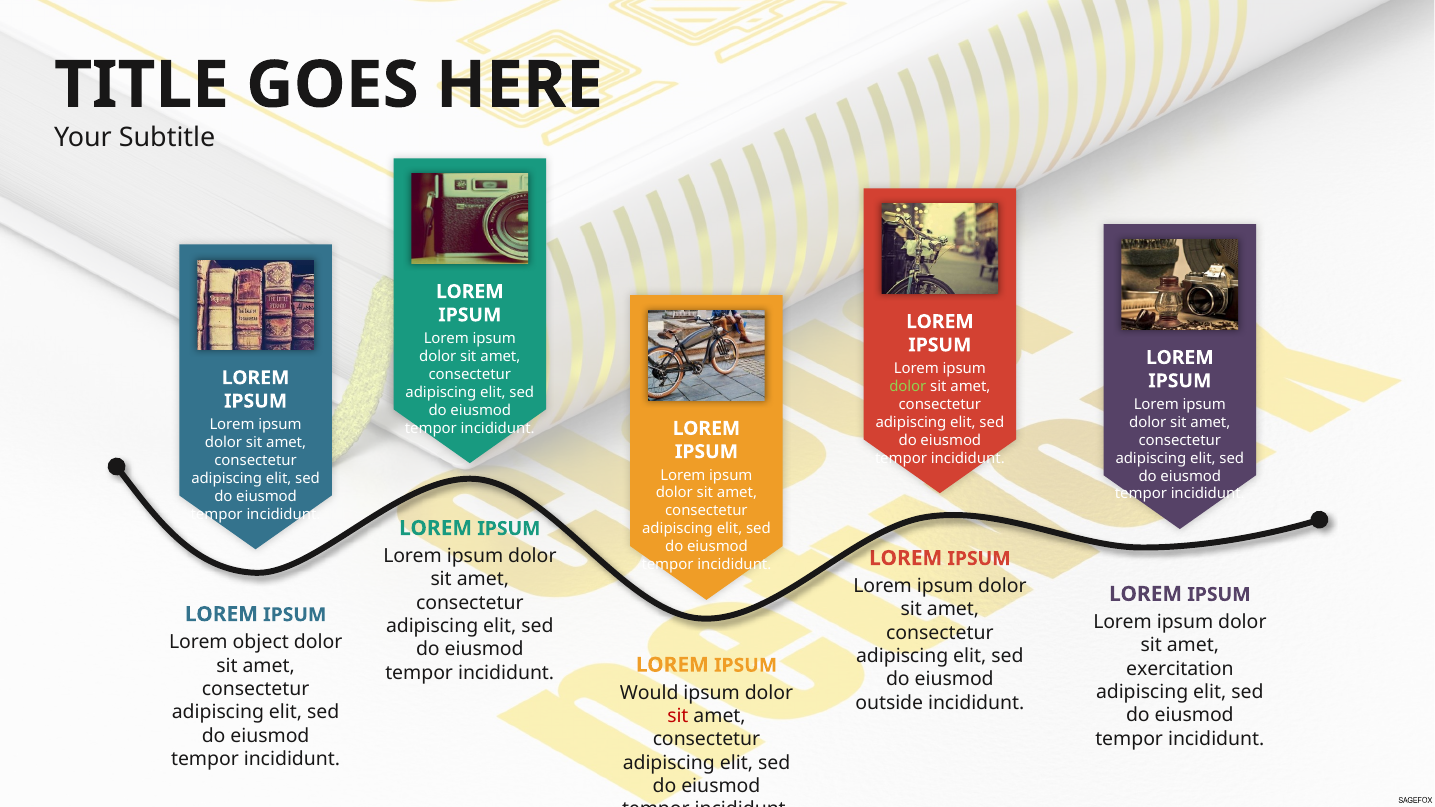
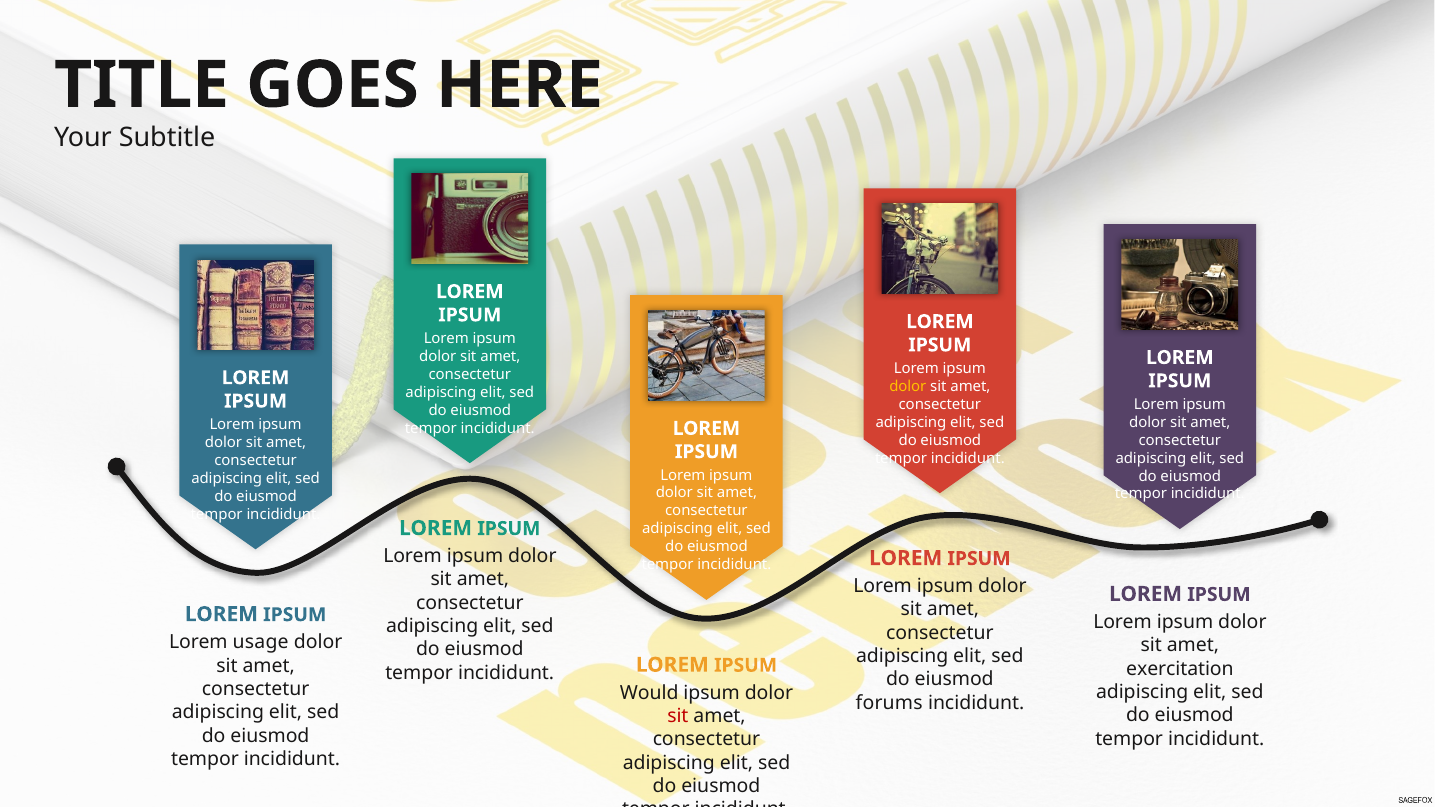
dolor colour: light green -> yellow (908, 386)
object: object -> usage (261, 642)
outside: outside -> forums (889, 703)
